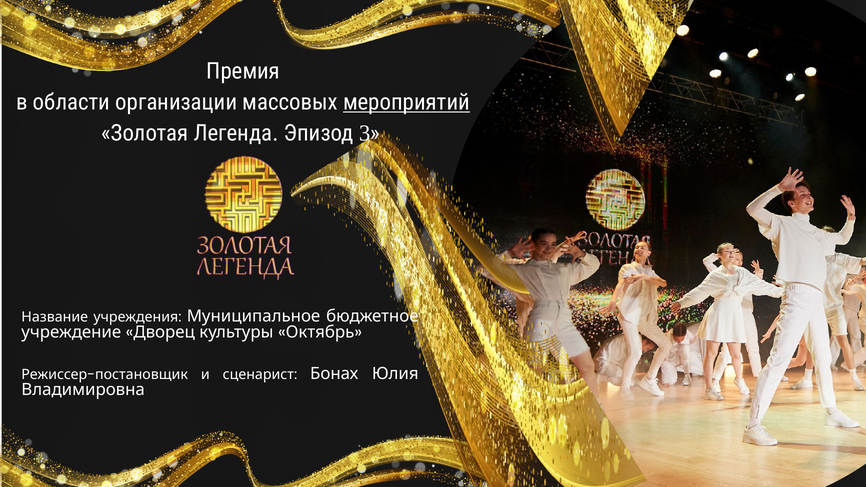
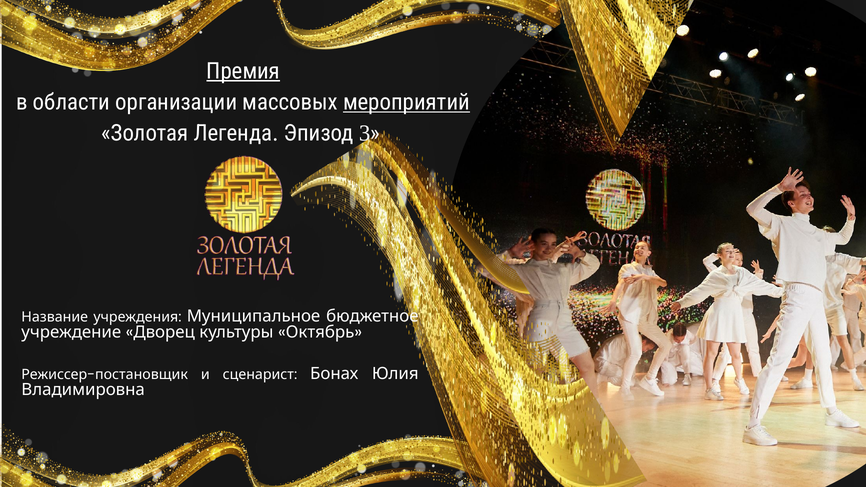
Премия underline: none -> present (243, 71)
